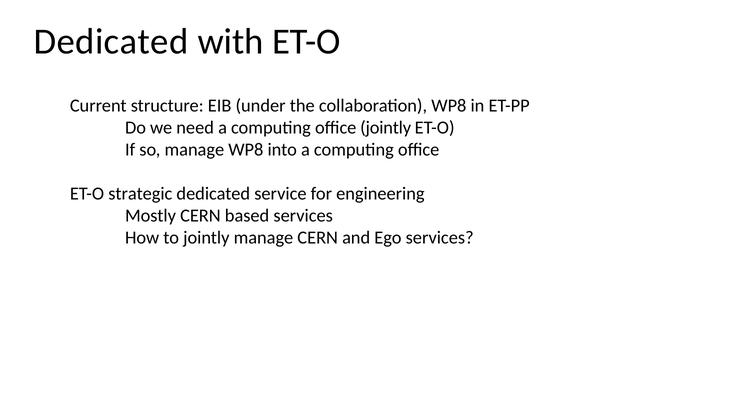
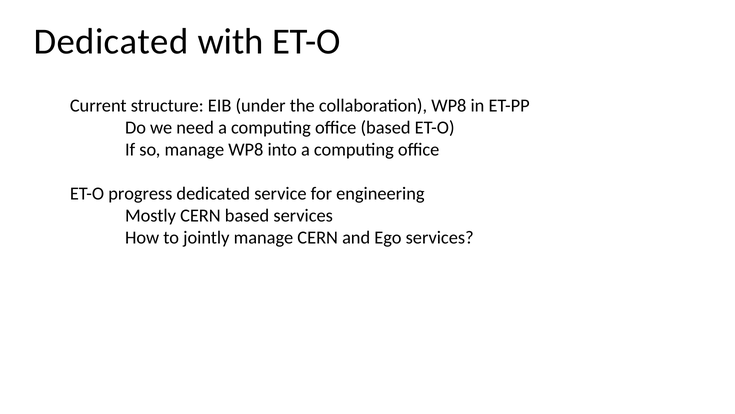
office jointly: jointly -> based (386, 127)
strategic: strategic -> progress (140, 193)
